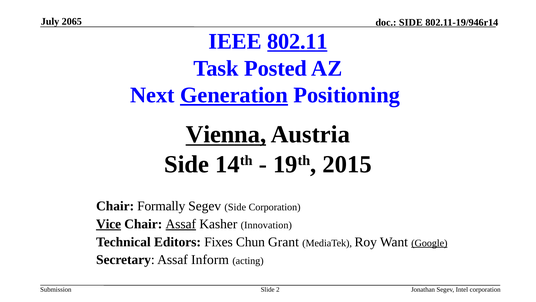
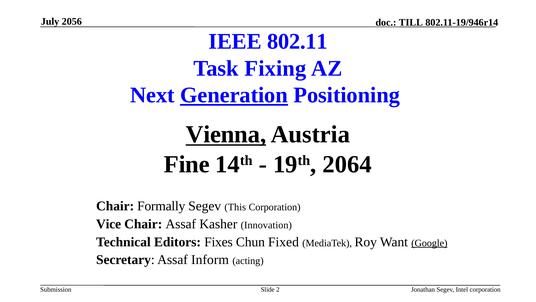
2065: 2065 -> 2056 (72, 21)
SIDE: SIDE -> TILL (411, 22)
802.11 underline: present -> none (297, 41)
Posted: Posted -> Fixing (275, 68)
Side: Side -> Fine (187, 164)
2015: 2015 -> 2064 (347, 164)
Segev Side: Side -> This (235, 207)
Vice underline: present -> none (109, 224)
Assaf underline: present -> none (181, 224)
Grant: Grant -> Fixed (283, 242)
